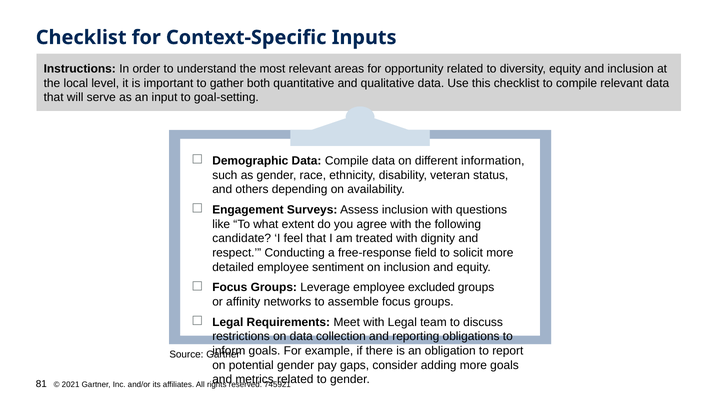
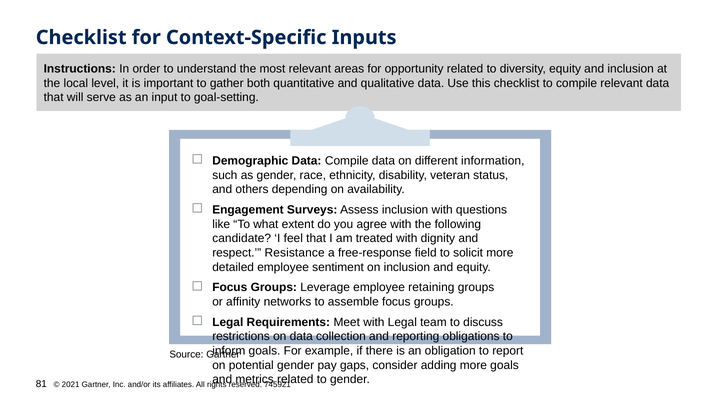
Conducting: Conducting -> Resistance (295, 253)
excluded: excluded -> retaining (431, 287)
